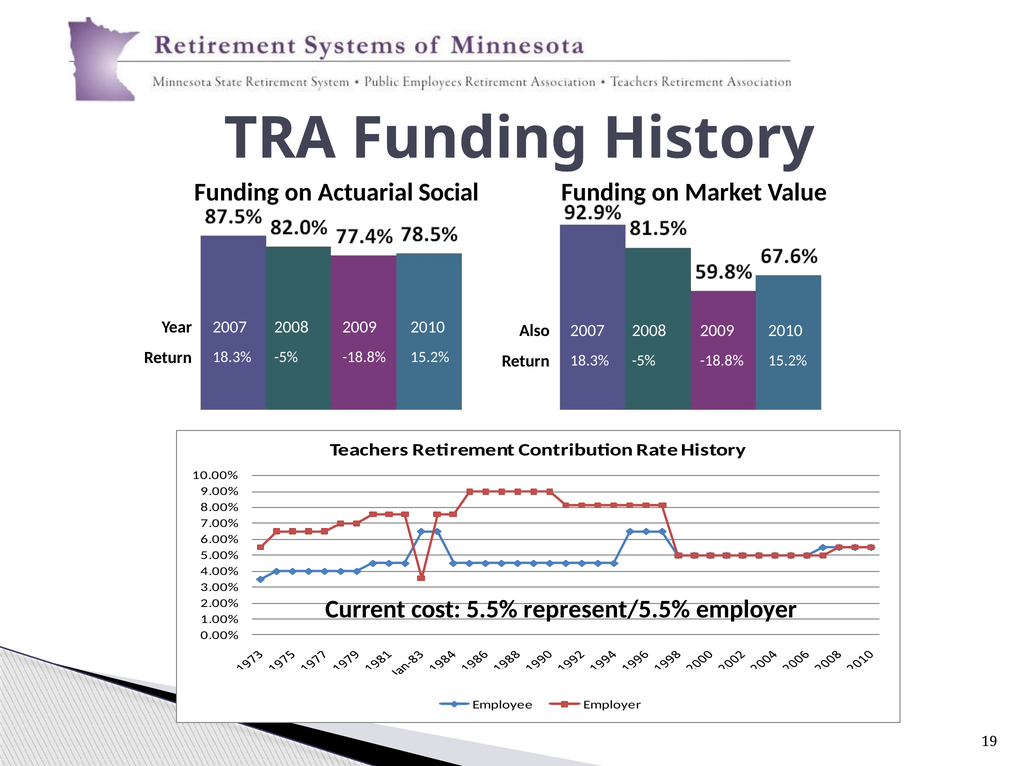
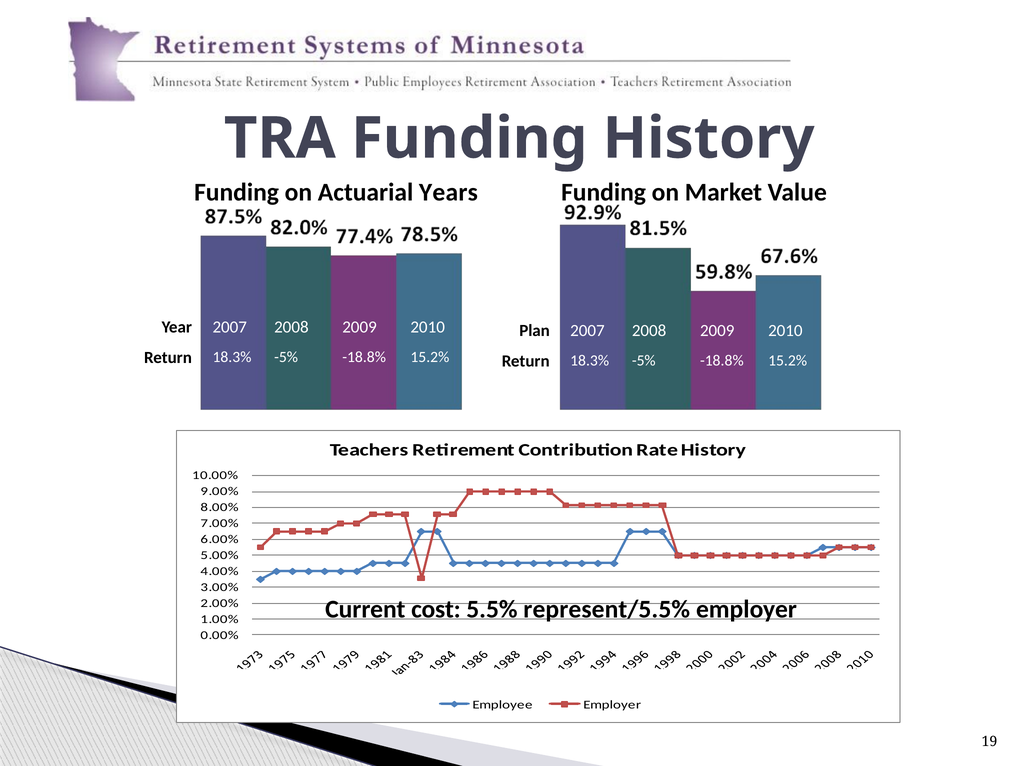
Social: Social -> Years (448, 192)
Also: Also -> Plan (535, 331)
